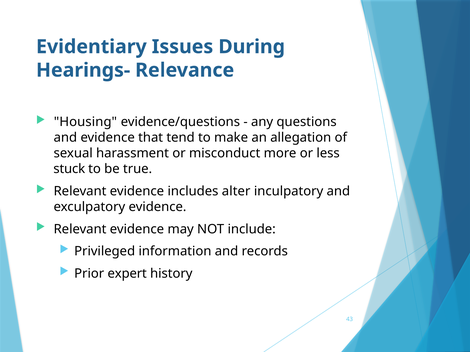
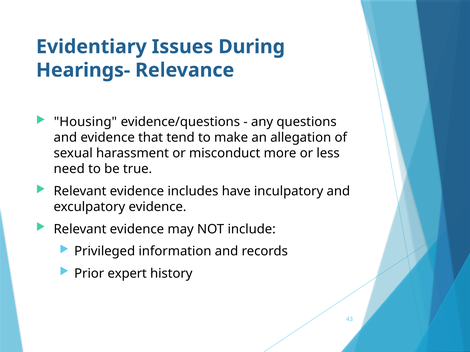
stuck: stuck -> need (69, 169)
alter: alter -> have (236, 191)
